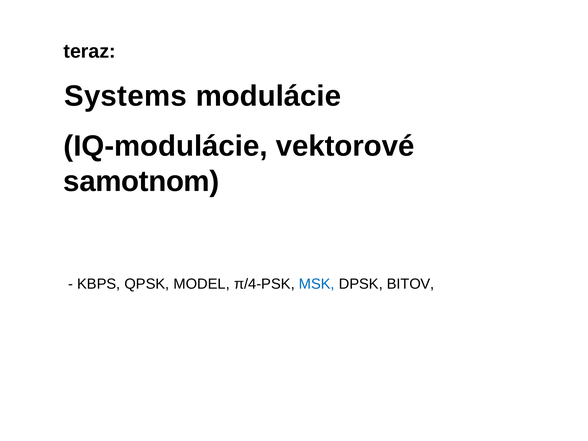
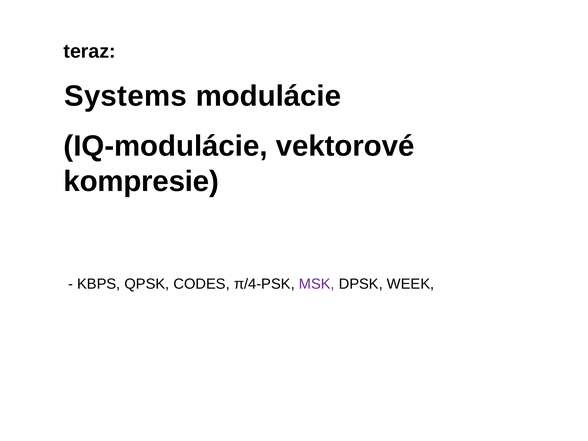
samotnom: samotnom -> kompresie (141, 181)
MODEL: MODEL -> CODES (202, 284)
MSK colour: blue -> purple (317, 284)
BITOV: BITOV -> WEEK (411, 284)
